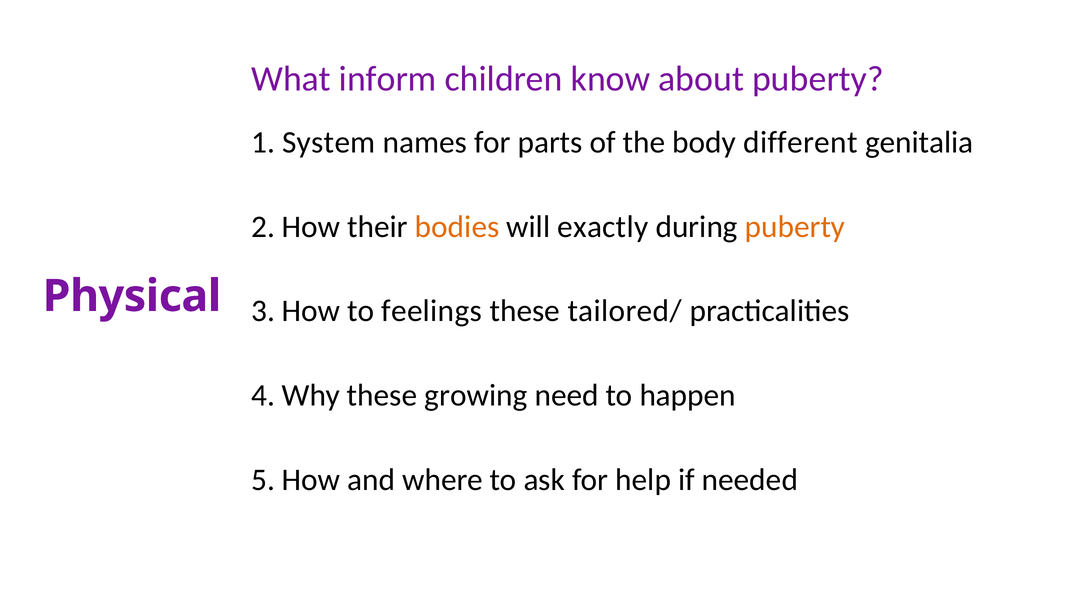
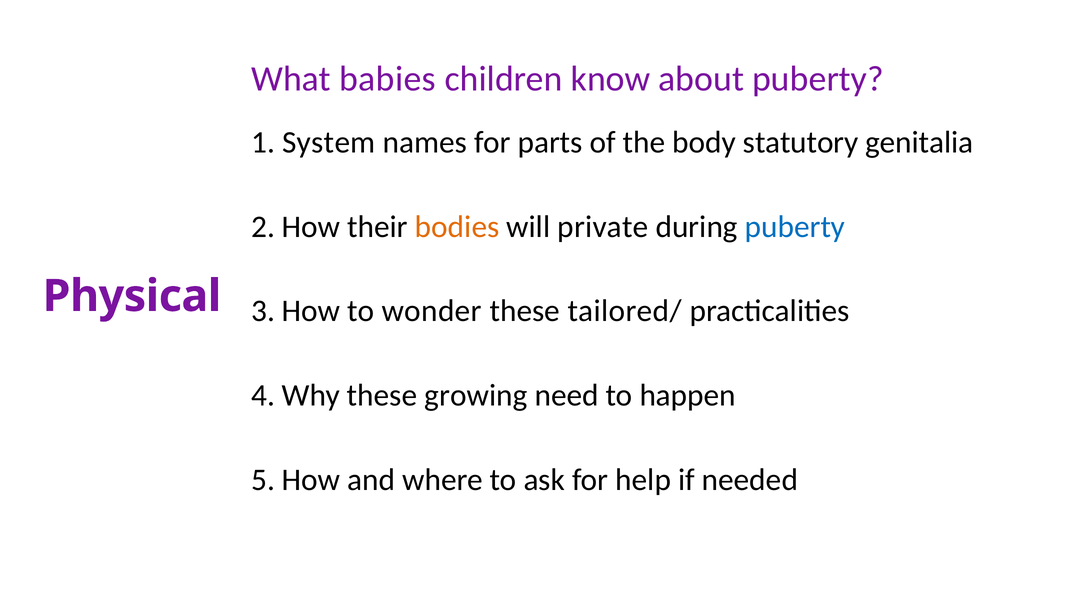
inform: inform -> babies (388, 79)
different: different -> statutory (801, 142)
exactly: exactly -> private (603, 227)
puberty colour: orange -> blue (795, 227)
feelings: feelings -> wonder (432, 311)
